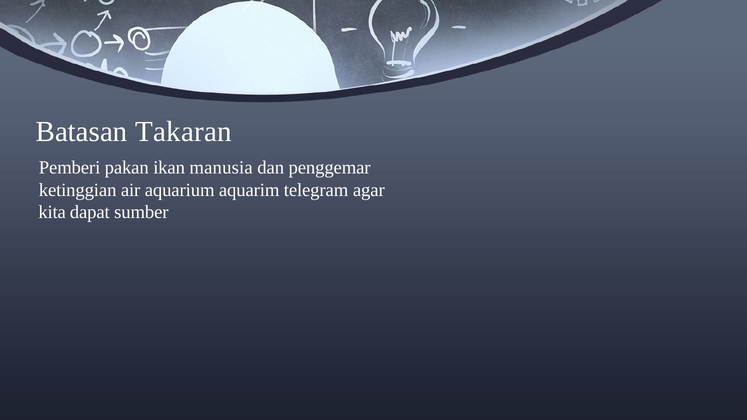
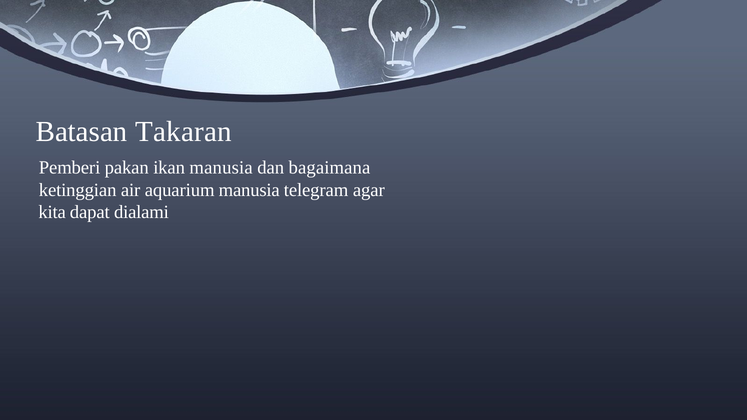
penggemar: penggemar -> bagaimana (329, 168)
aquarium aquarim: aquarim -> manusia (249, 190)
sumber: sumber -> dialami (141, 212)
